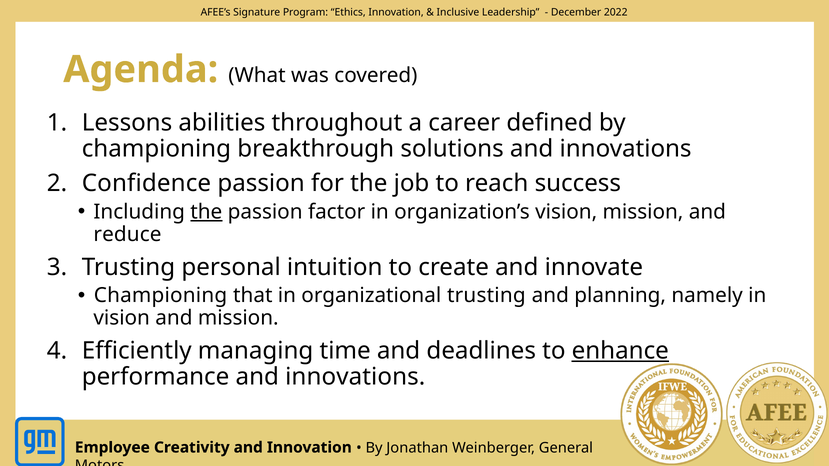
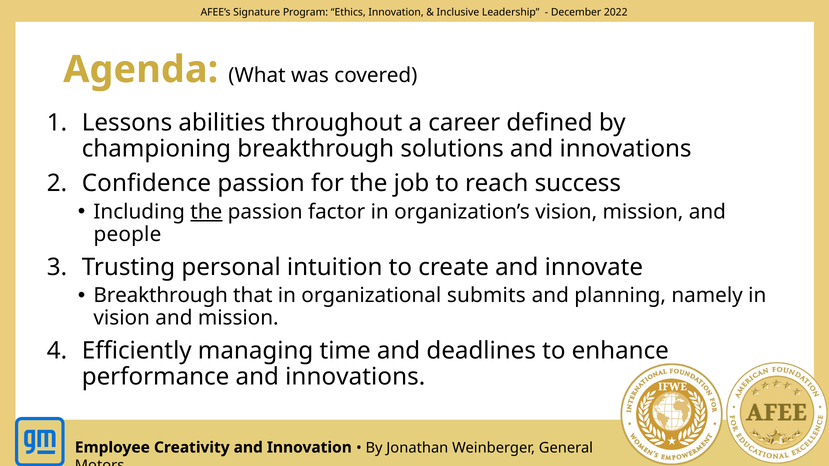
reduce: reduce -> people (127, 234)
Championing: Championing -> Breakthrough (161, 296)
organizational trusting: trusting -> submits (486, 296)
enhance underline: present -> none (620, 351)
